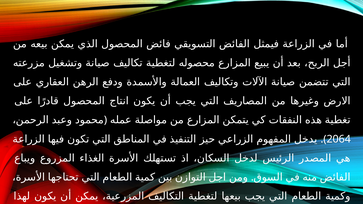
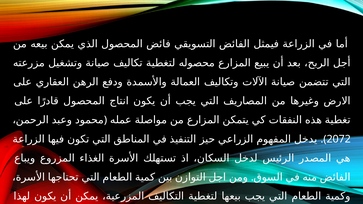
2064: 2064 -> 2072 (339, 139)
